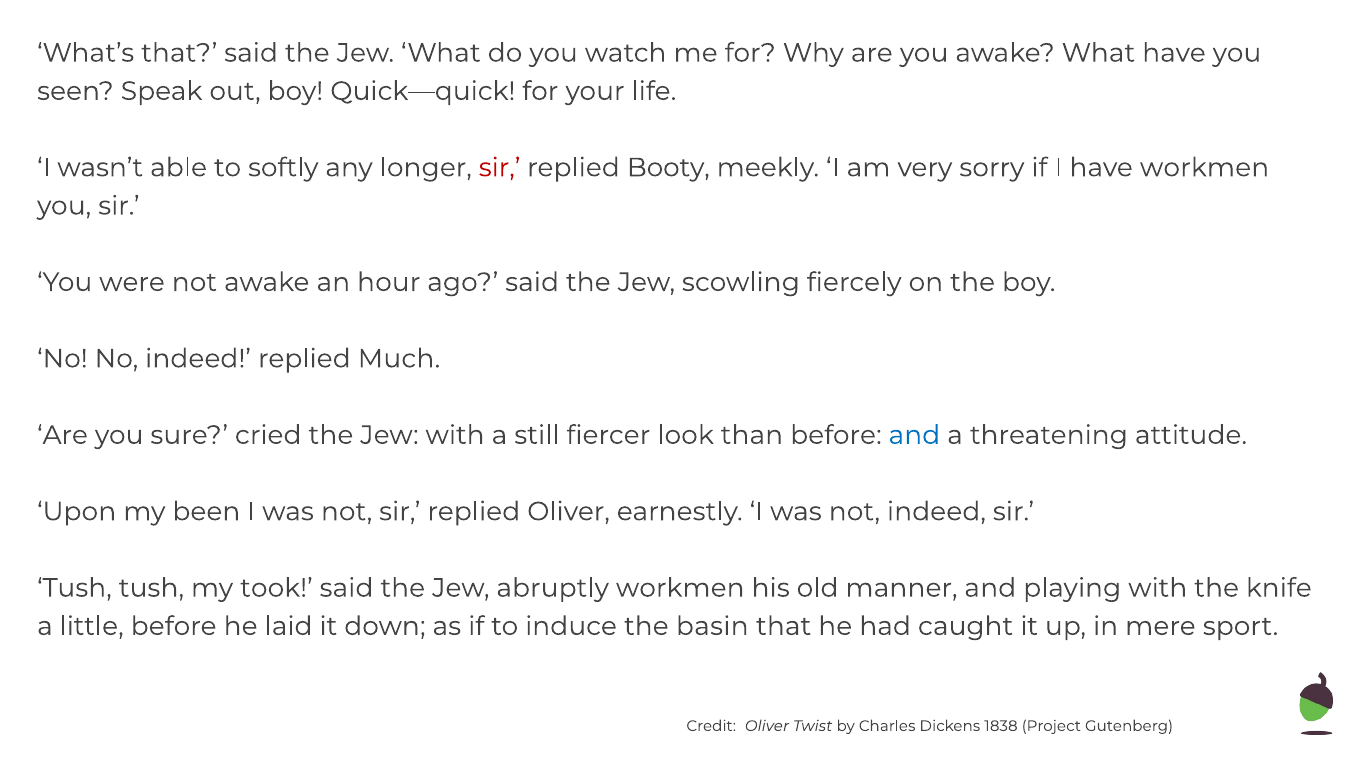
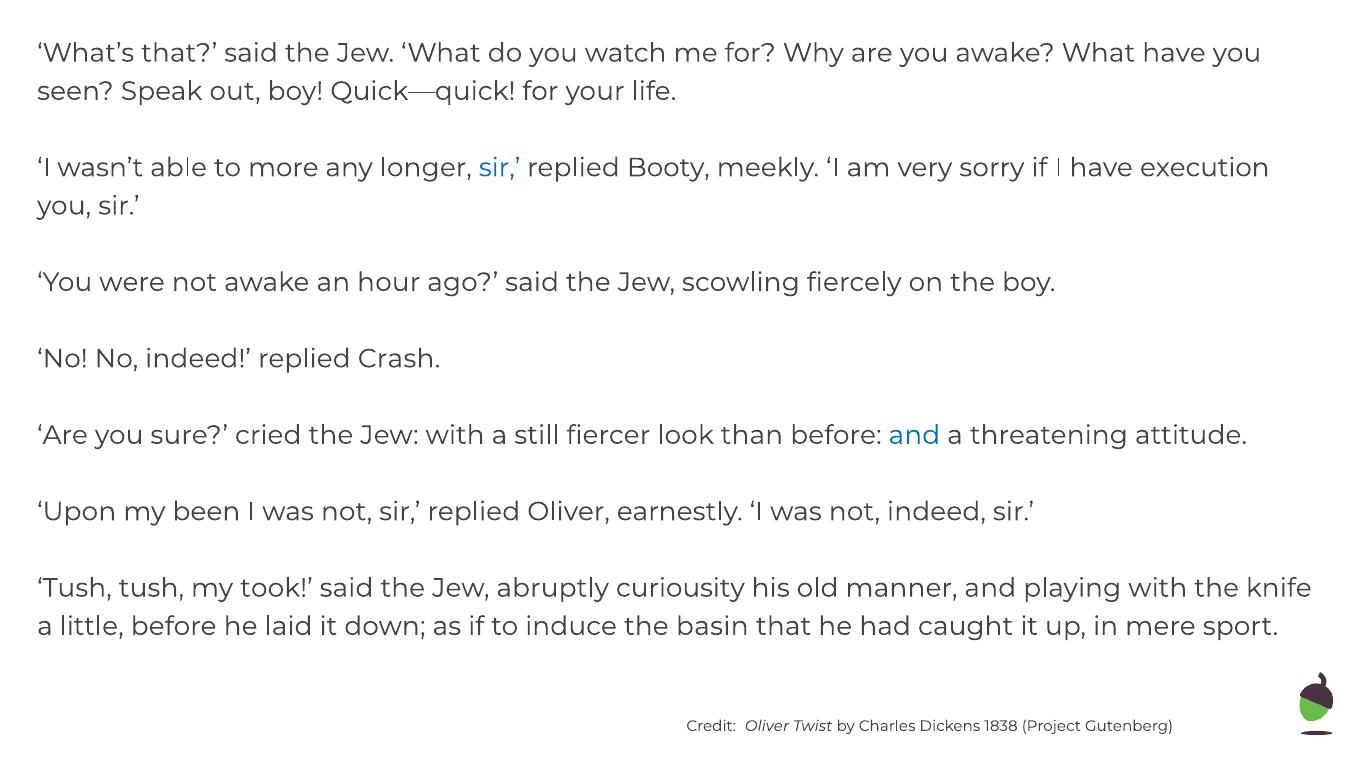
softly: softly -> more (283, 168)
sir colour: red -> blue (500, 168)
have workmen: workmen -> execution (1205, 168)
Much: Much -> Crash (399, 359)
abruptly workmen: workmen -> curiousity (680, 588)
